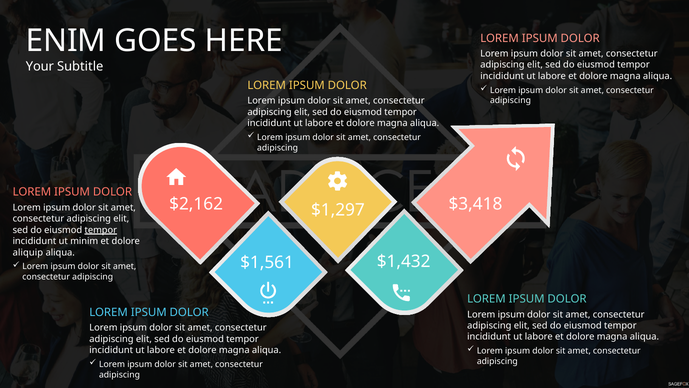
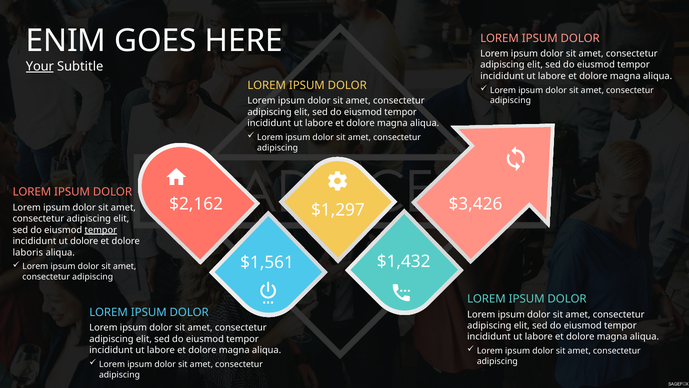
Your underline: none -> present (40, 66)
$3,418: $3,418 -> $3,426 (475, 204)
ut minim: minim -> dolore (84, 241)
aliquip: aliquip -> laboris (28, 252)
